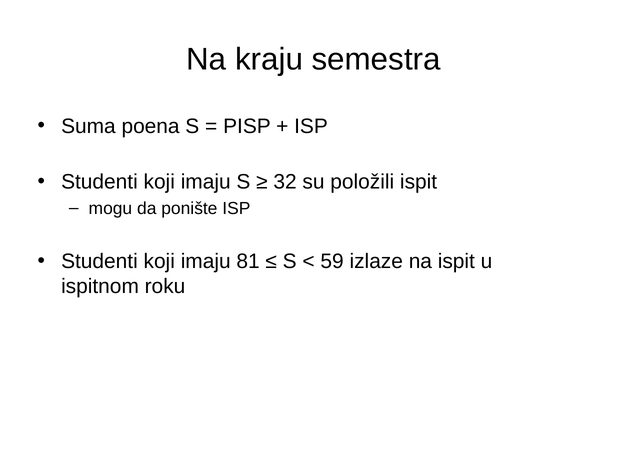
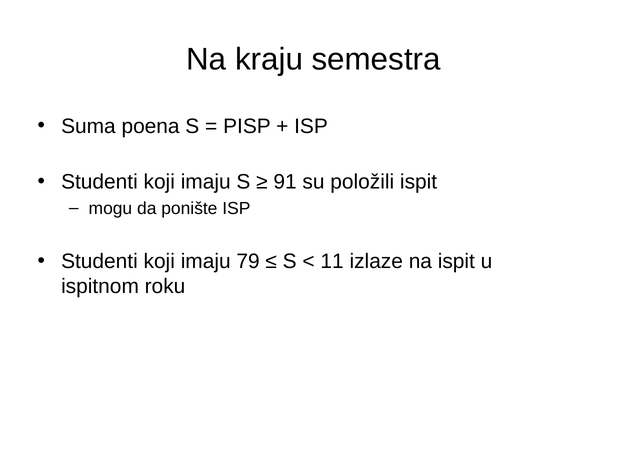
32: 32 -> 91 (285, 182)
81: 81 -> 79 (248, 262)
59: 59 -> 11 (332, 262)
